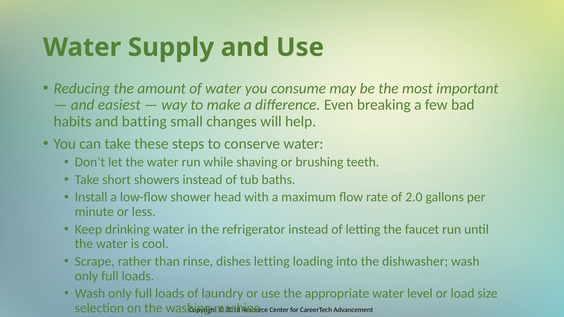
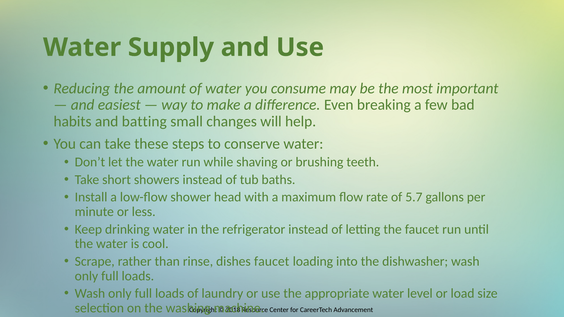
2.0: 2.0 -> 5.7 (414, 197)
dishes letting: letting -> faucet (272, 262)
